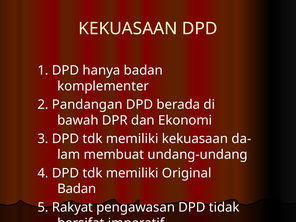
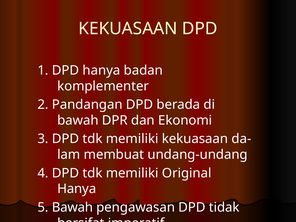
Badan: Badan -> Hanya (77, 189)
5 Rakyat: Rakyat -> Bawah (72, 207)
